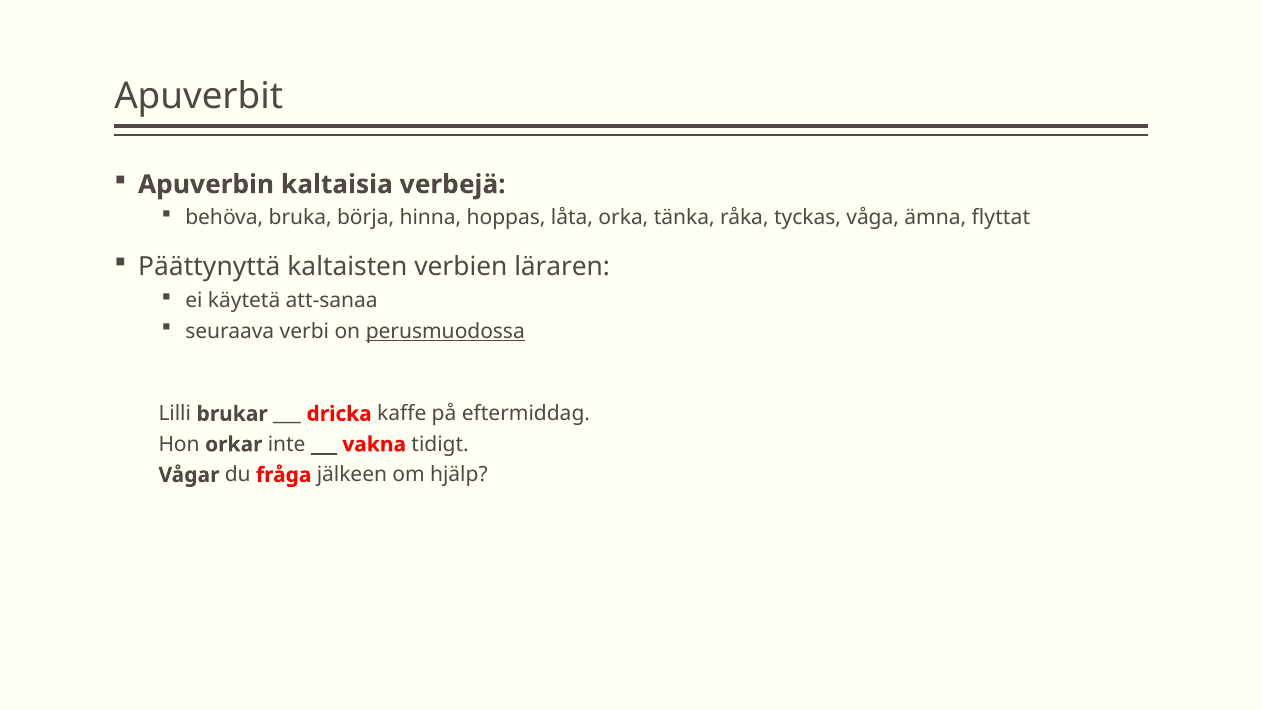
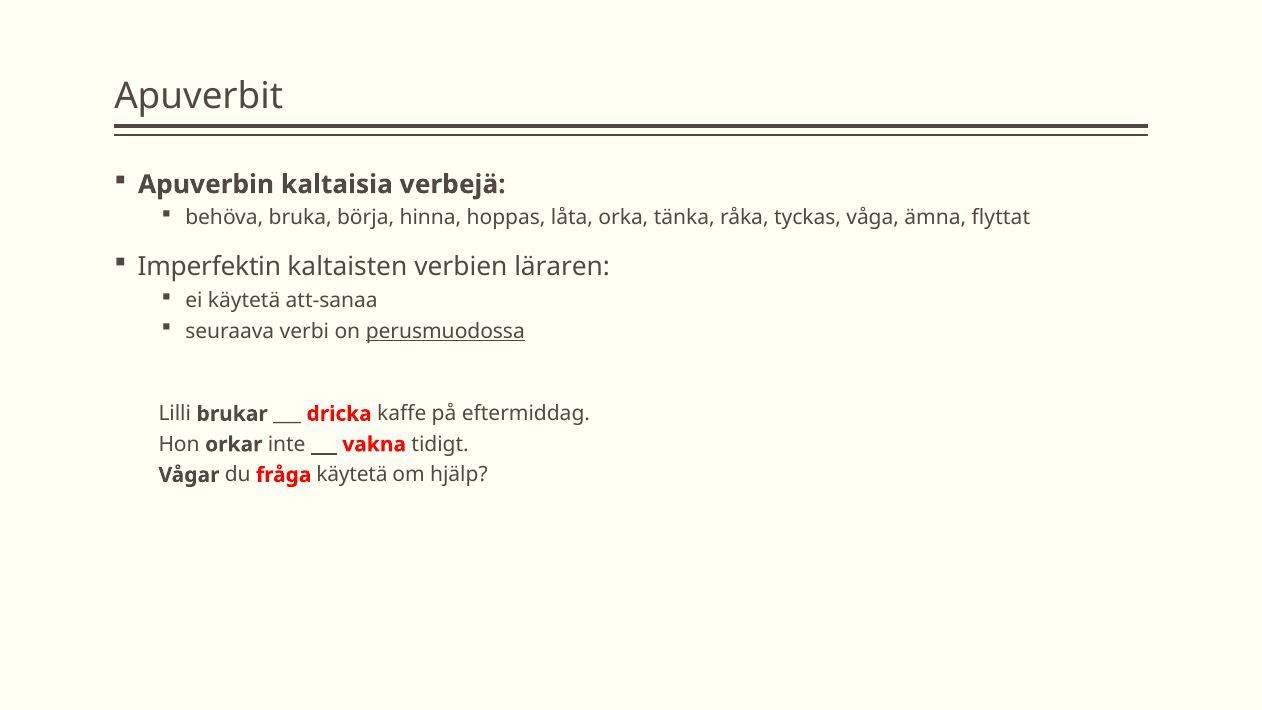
Päättynyttä: Päättynyttä -> Imperfektin (209, 267)
fråga jälkeen: jälkeen -> käytetä (352, 475)
